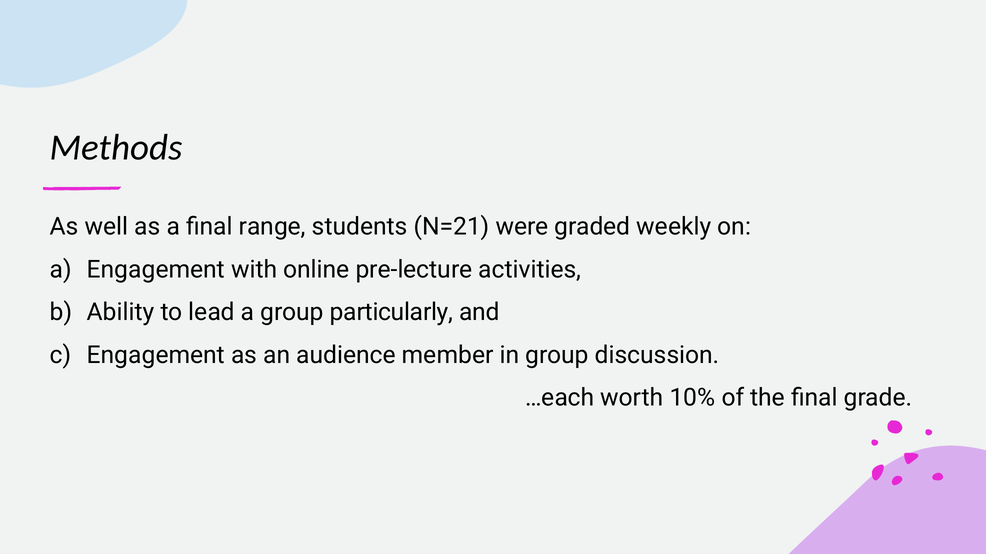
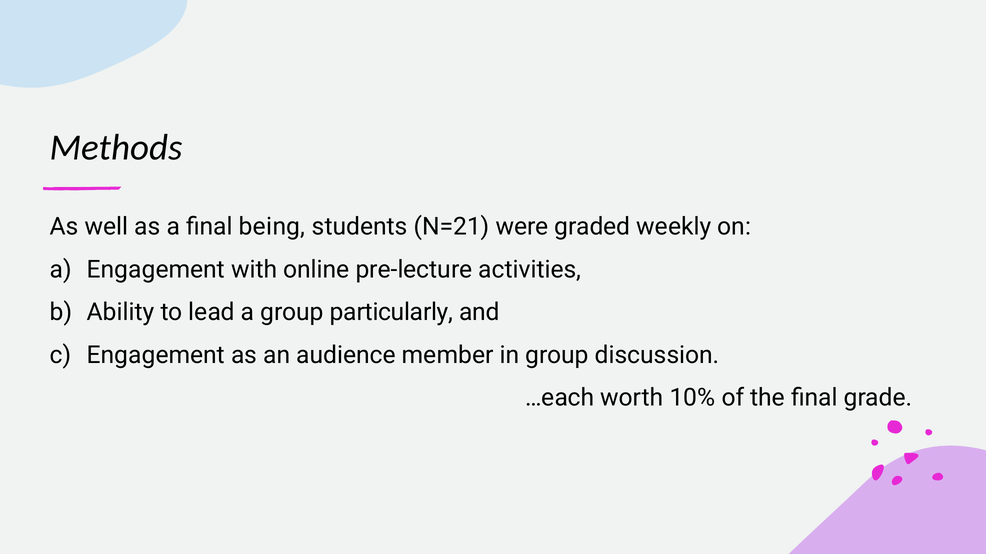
range: range -> being (272, 227)
